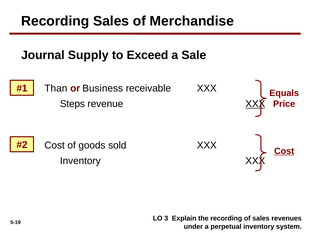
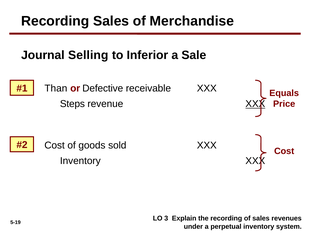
Supply: Supply -> Selling (88, 55)
Exceed: Exceed -> Inferior (147, 55)
Business: Business -> Defective (103, 88)
Cost underline: present -> none (284, 151)
